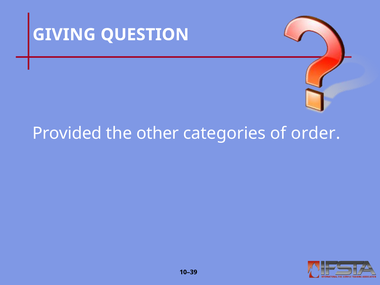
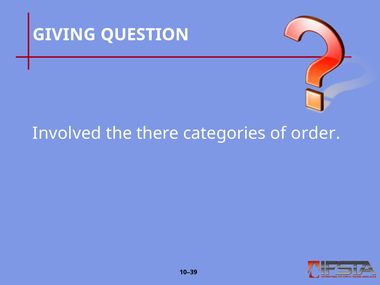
Provided: Provided -> Involved (67, 133)
other: other -> there (158, 133)
